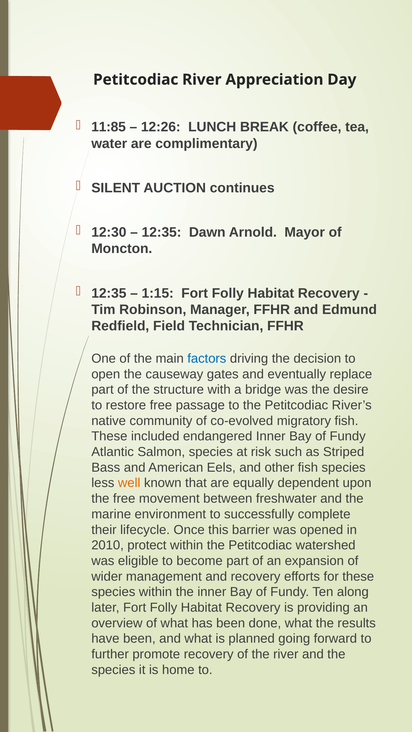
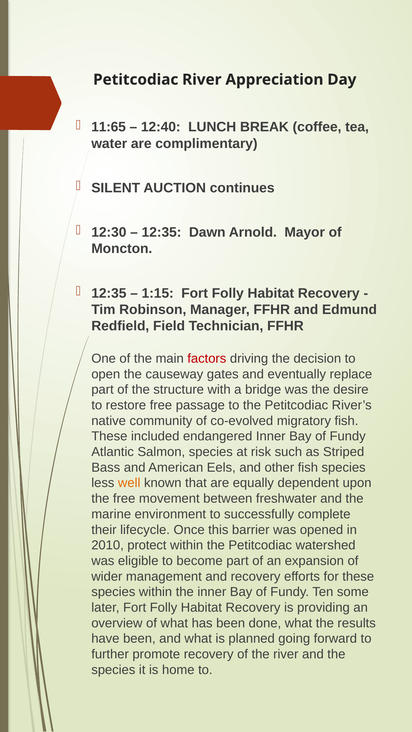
11:85: 11:85 -> 11:65 (109, 127)
12:26: 12:26 -> 12:40 (161, 127)
factors colour: blue -> red (207, 359)
along: along -> some (353, 592)
